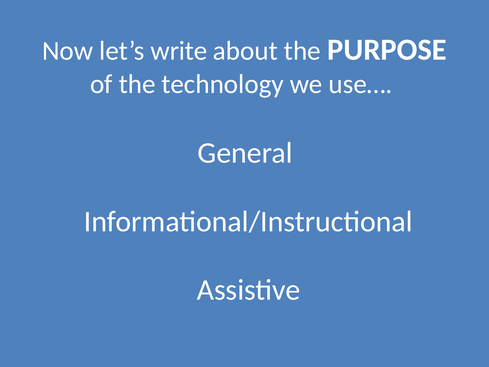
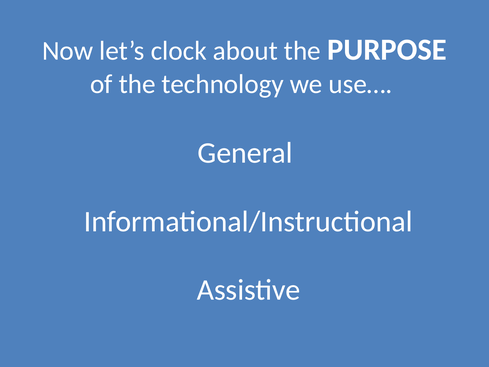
write: write -> clock (179, 51)
